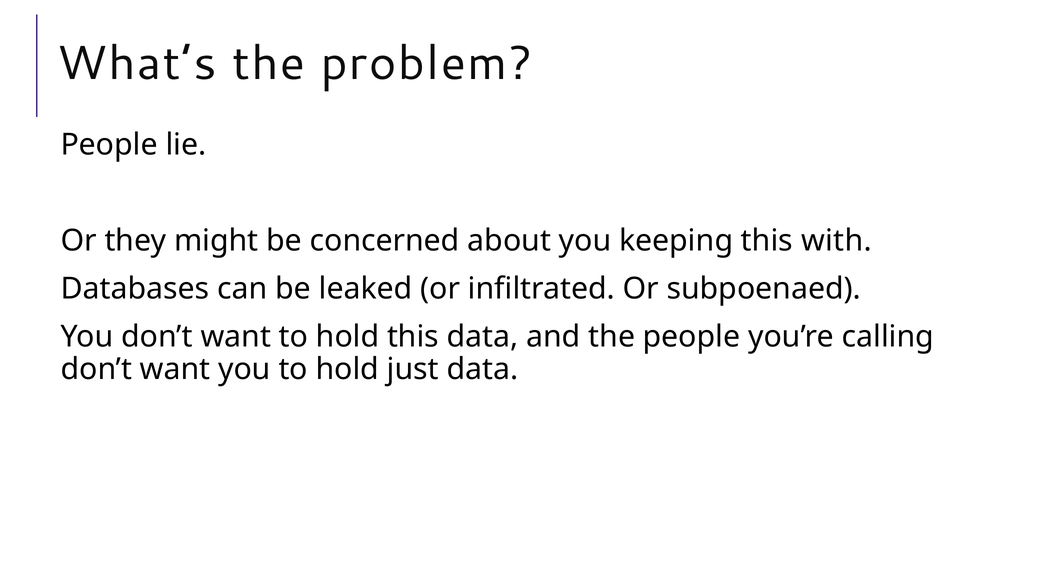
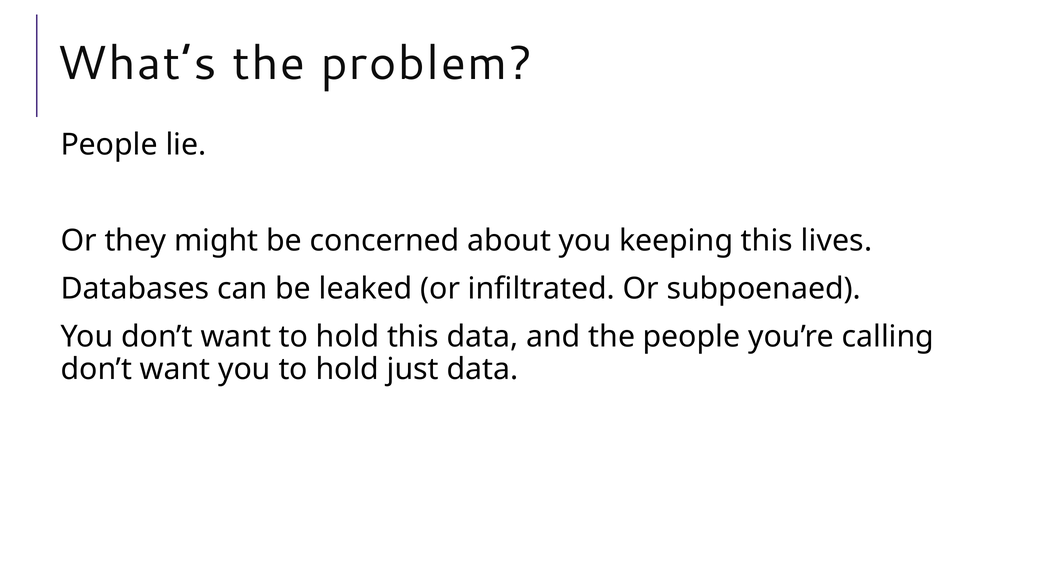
with: with -> lives (836, 241)
